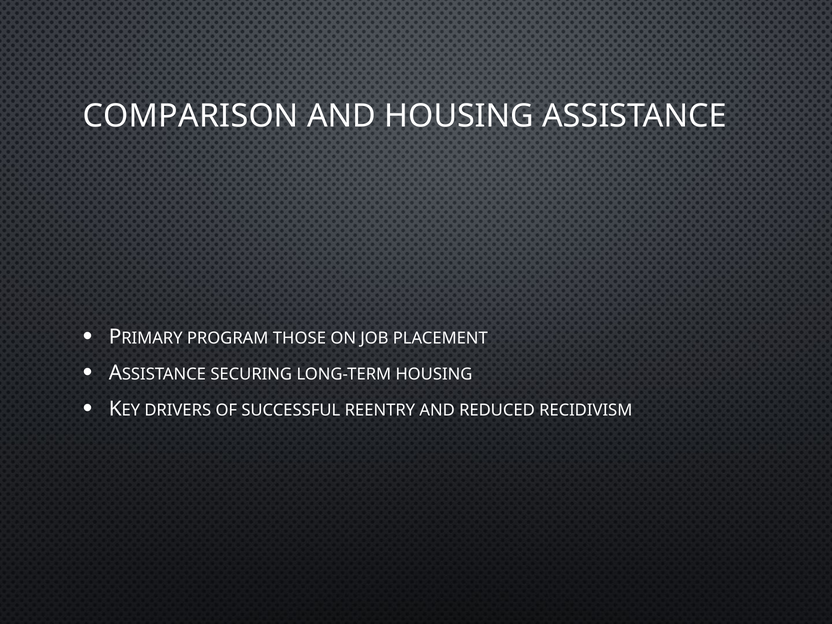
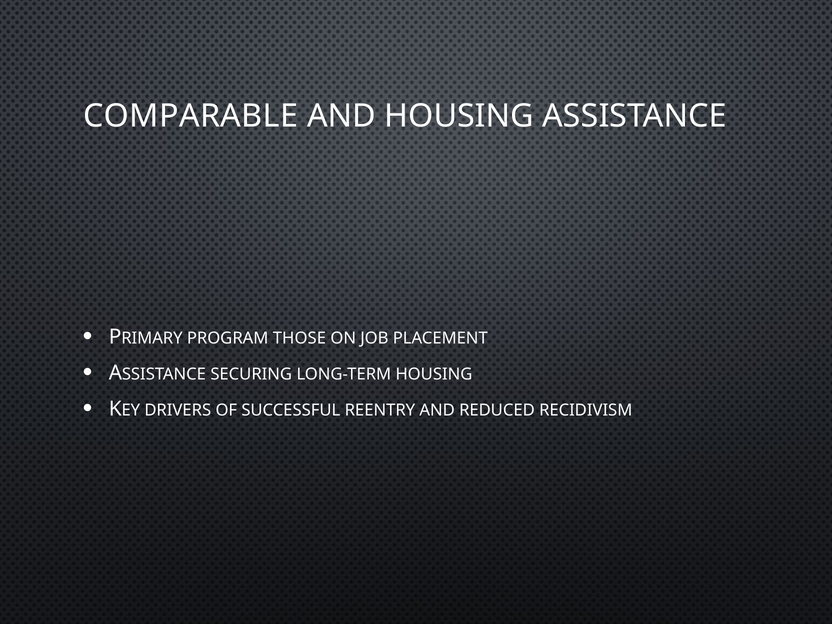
COMPARISON: COMPARISON -> COMPARABLE (191, 116)
